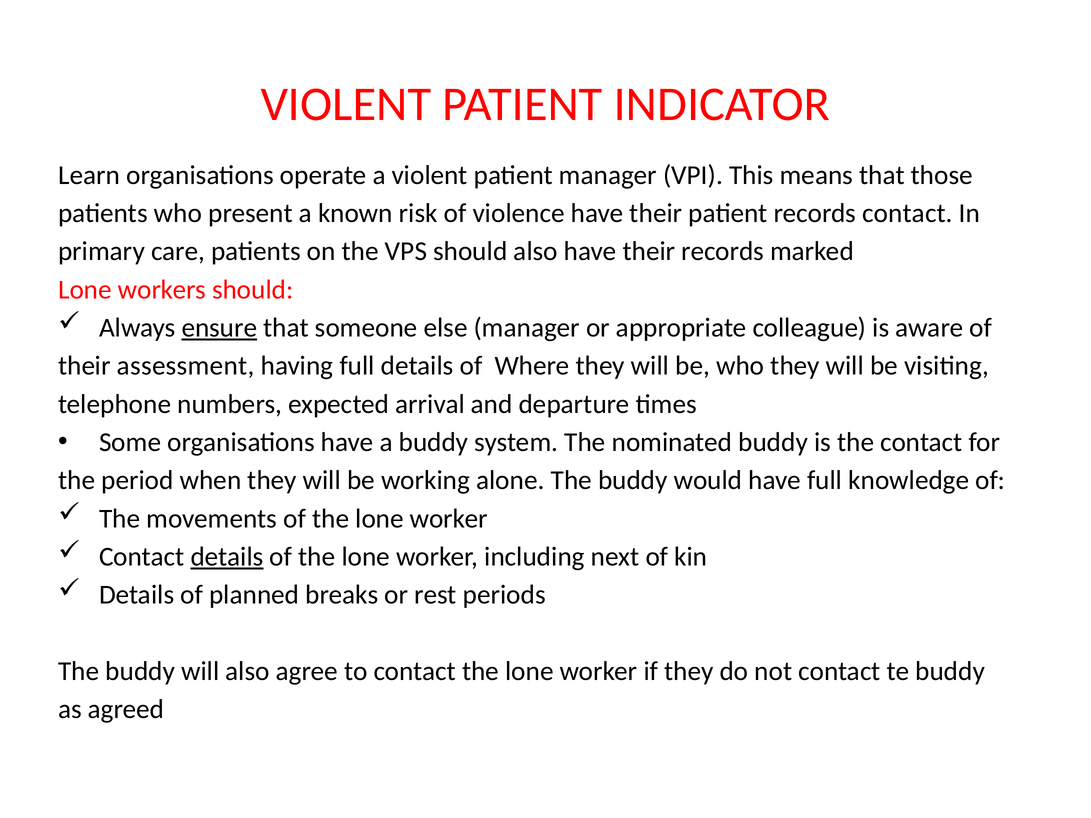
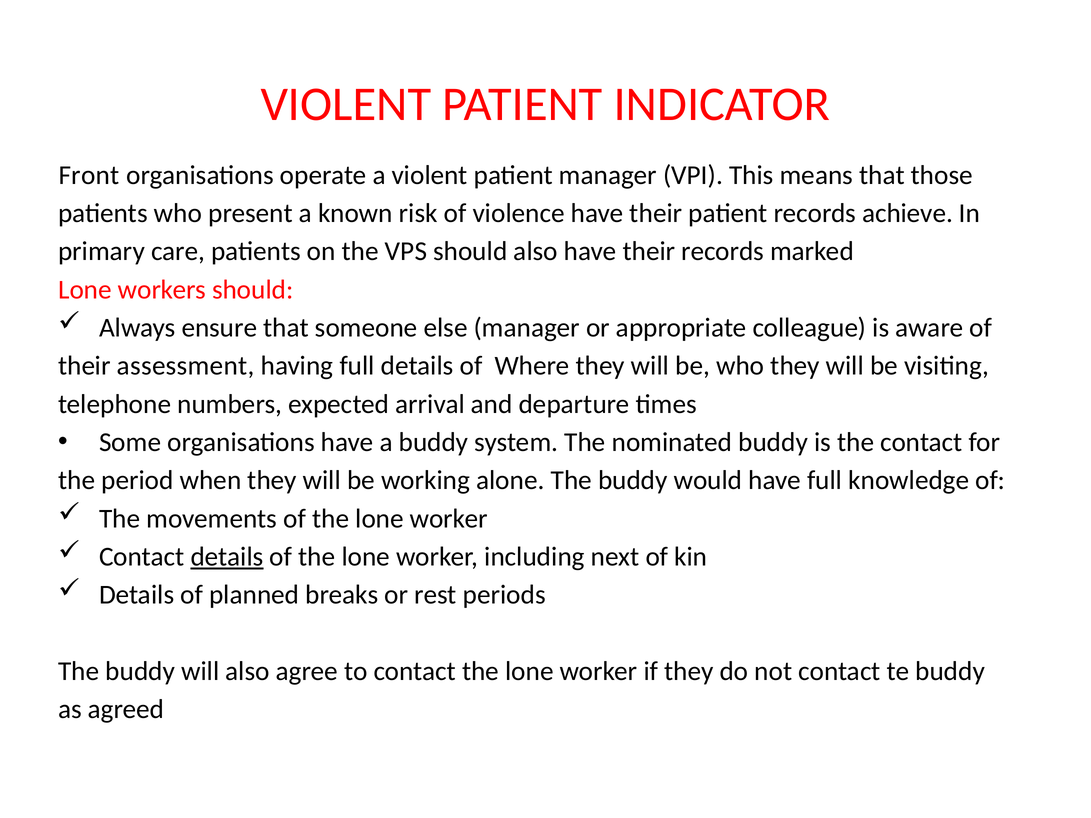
Learn: Learn -> Front (89, 175)
records contact: contact -> achieve (908, 213)
ensure underline: present -> none (219, 328)
